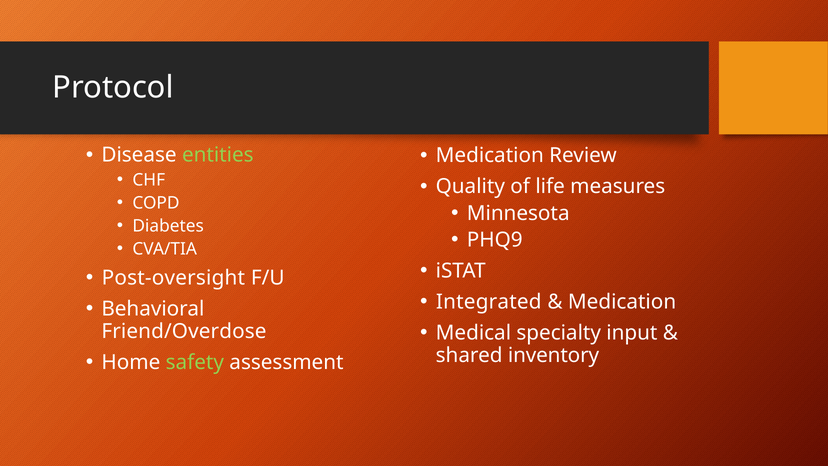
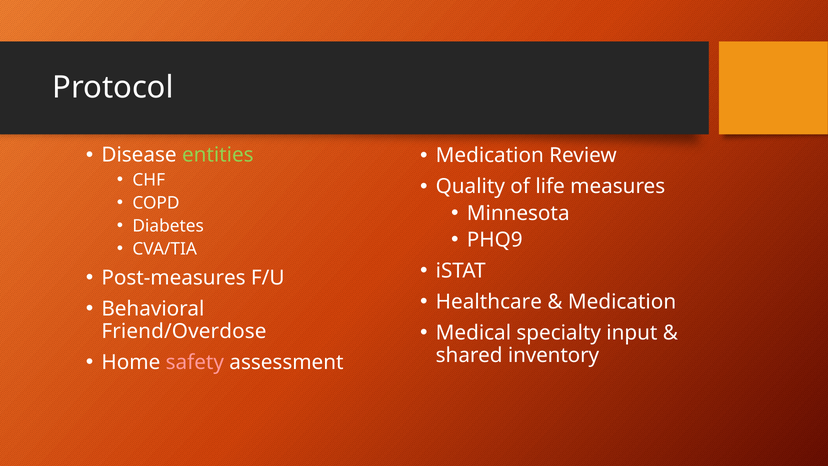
Post-oversight: Post-oversight -> Post-measures (174, 278)
Integrated: Integrated -> Healthcare (489, 302)
safety colour: light green -> pink (195, 362)
